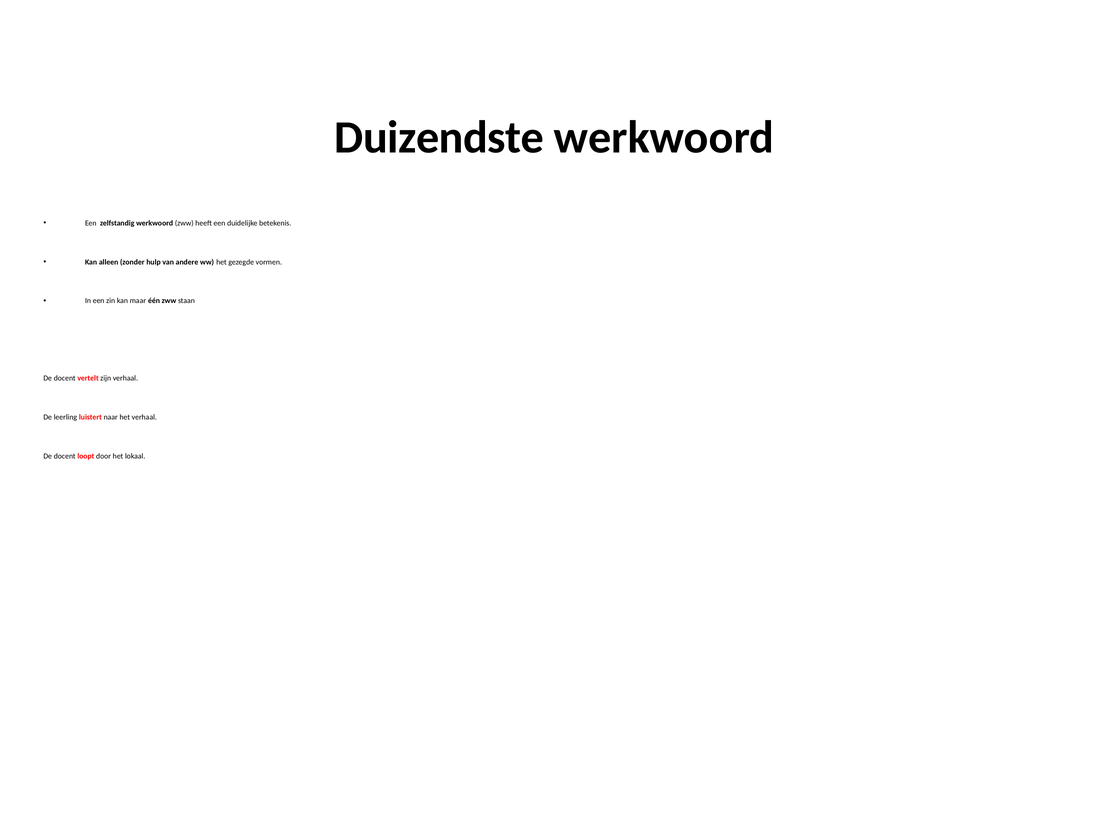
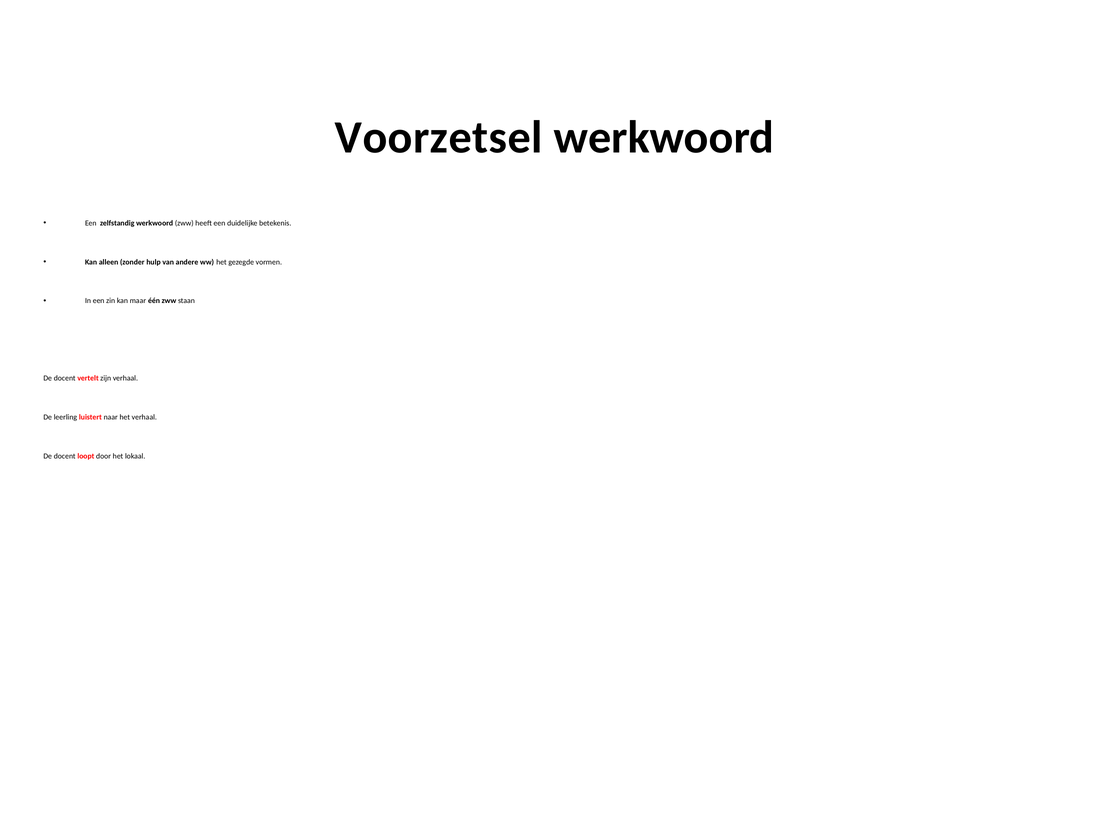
Duizendste: Duizendste -> Voorzetsel (439, 137)
